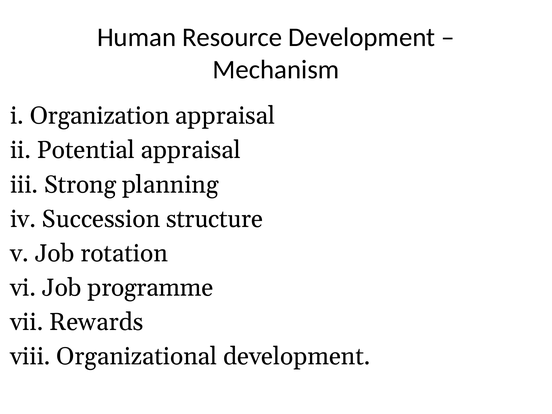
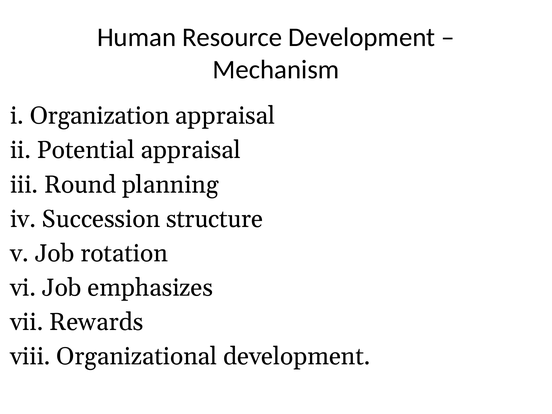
Strong: Strong -> Round (80, 185)
programme: programme -> emphasizes (150, 288)
